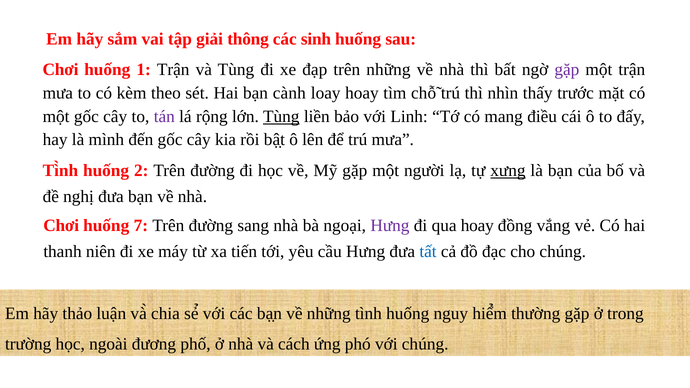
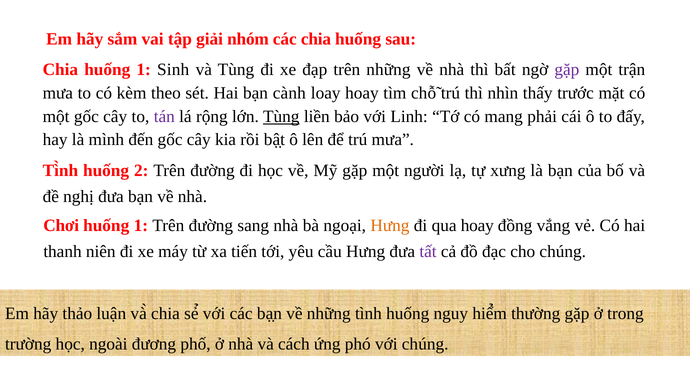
thông: thông -> nhóm (248, 39)
các sinh: sinh -> chia (316, 39)
Chơi: Chơi -> Chia (60, 70)
1 Trận: Trận -> Sinh (173, 70)
điều: điều -> phải (542, 116)
xưng underline: present -> none (508, 170)
7: 7 -> 1 (141, 226)
Hưng colour: purple -> orange (390, 226)
tất colour: blue -> purple (428, 252)
